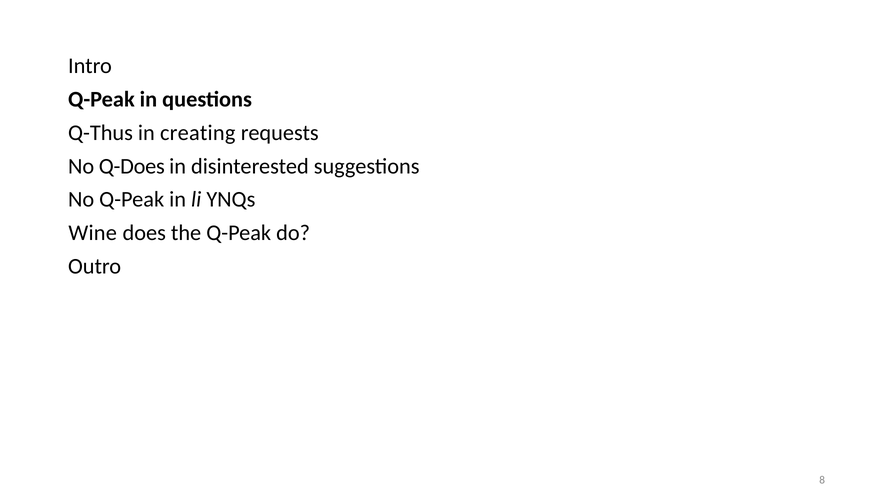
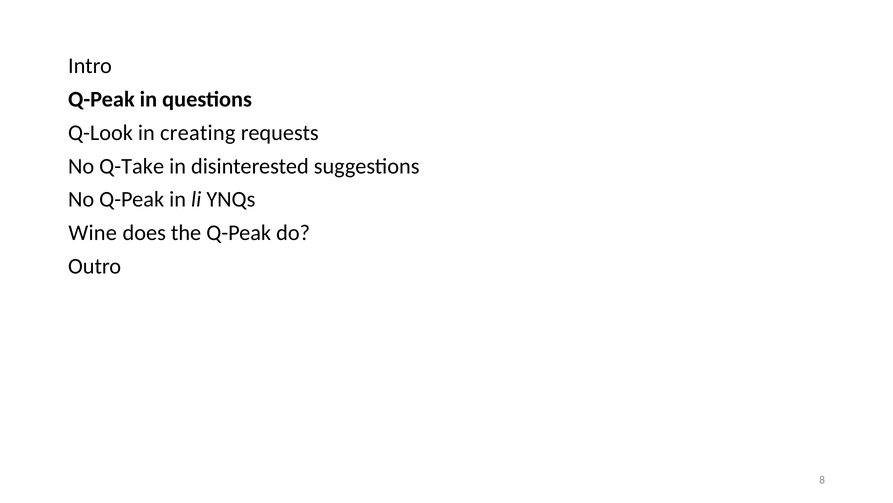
Q-Thus: Q-Thus -> Q-Look (101, 133)
Q-Does: Q-Does -> Q-Take (132, 166)
